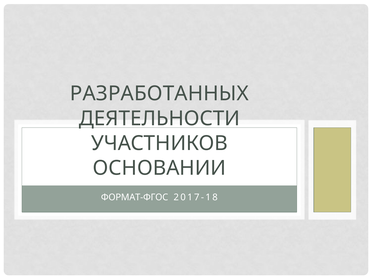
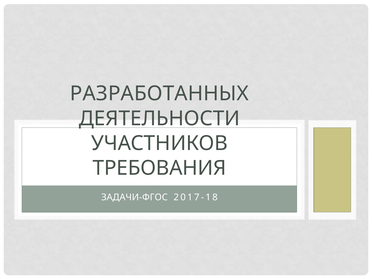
ОСНОВАНИИ: ОСНОВАНИИ -> ТРЕБОВАНИЯ (159, 168)
ФОРМАТ-ФГОС: ФОРМАТ-ФГОС -> ЗАДАЧИ-ФГОС (134, 197)
